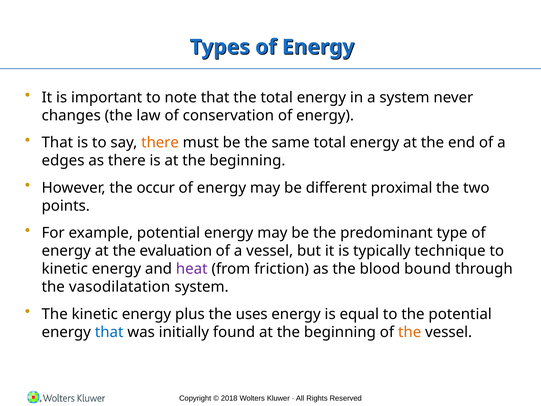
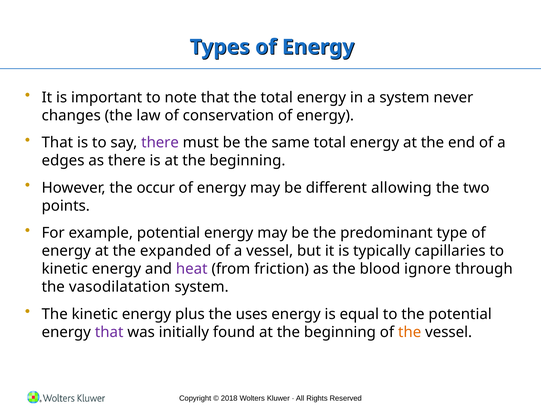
there colour: orange -> purple (160, 143)
proximal: proximal -> allowing (401, 188)
evaluation: evaluation -> expanded (176, 251)
technique: technique -> capillaries (450, 251)
bound: bound -> ignore (428, 269)
that colour: blue -> purple (109, 332)
